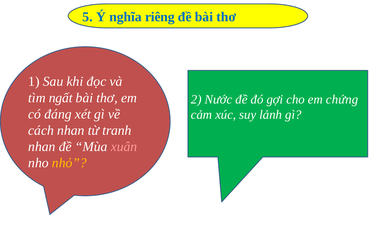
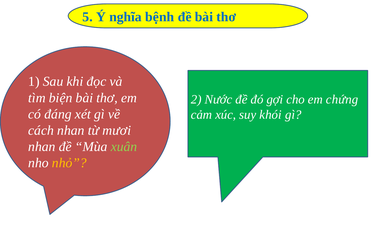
riêng: riêng -> bệnh (160, 17)
ngất: ngất -> biện (61, 98)
lảnh: lảnh -> khói (271, 115)
tranh: tranh -> mươi (117, 130)
xuân colour: pink -> light green (124, 147)
